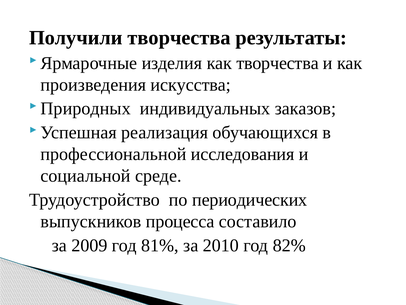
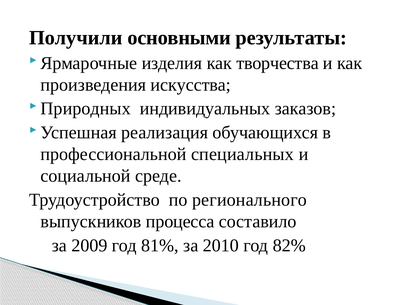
Получили творчества: творчества -> основными (179, 38)
исследования: исследования -> специальных (243, 154)
периодических: периодических -> регионального (250, 200)
